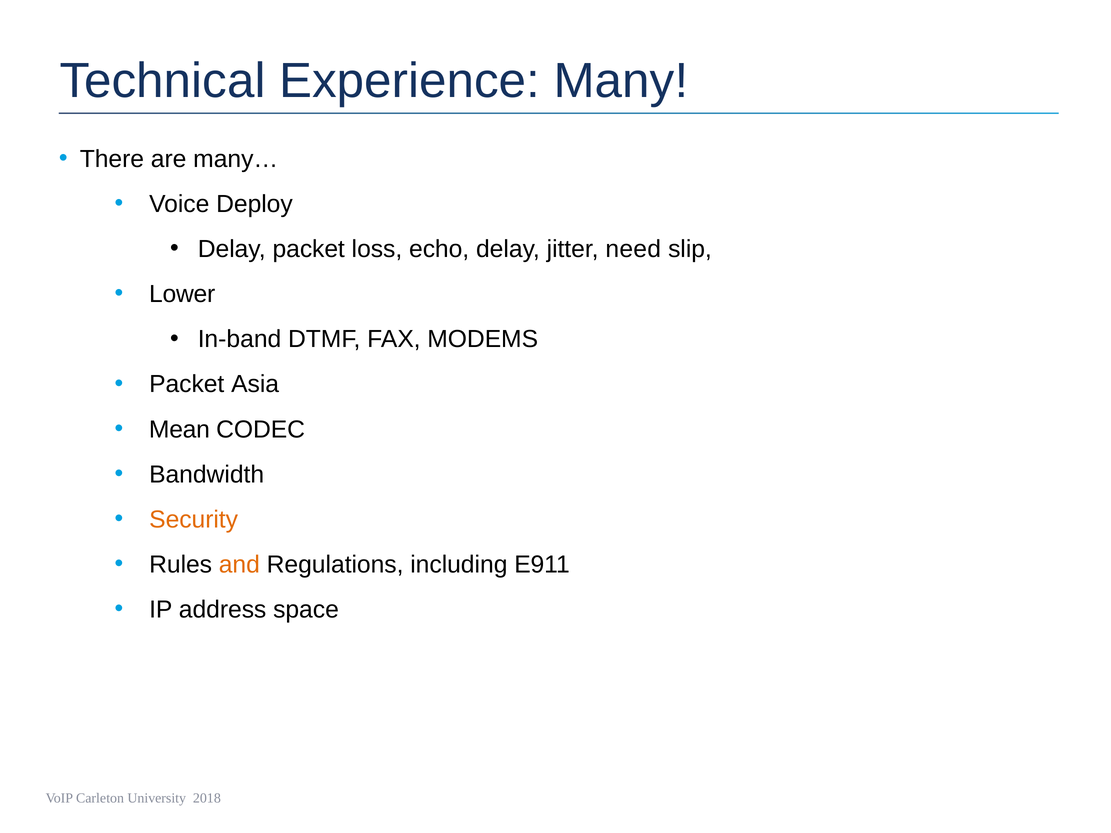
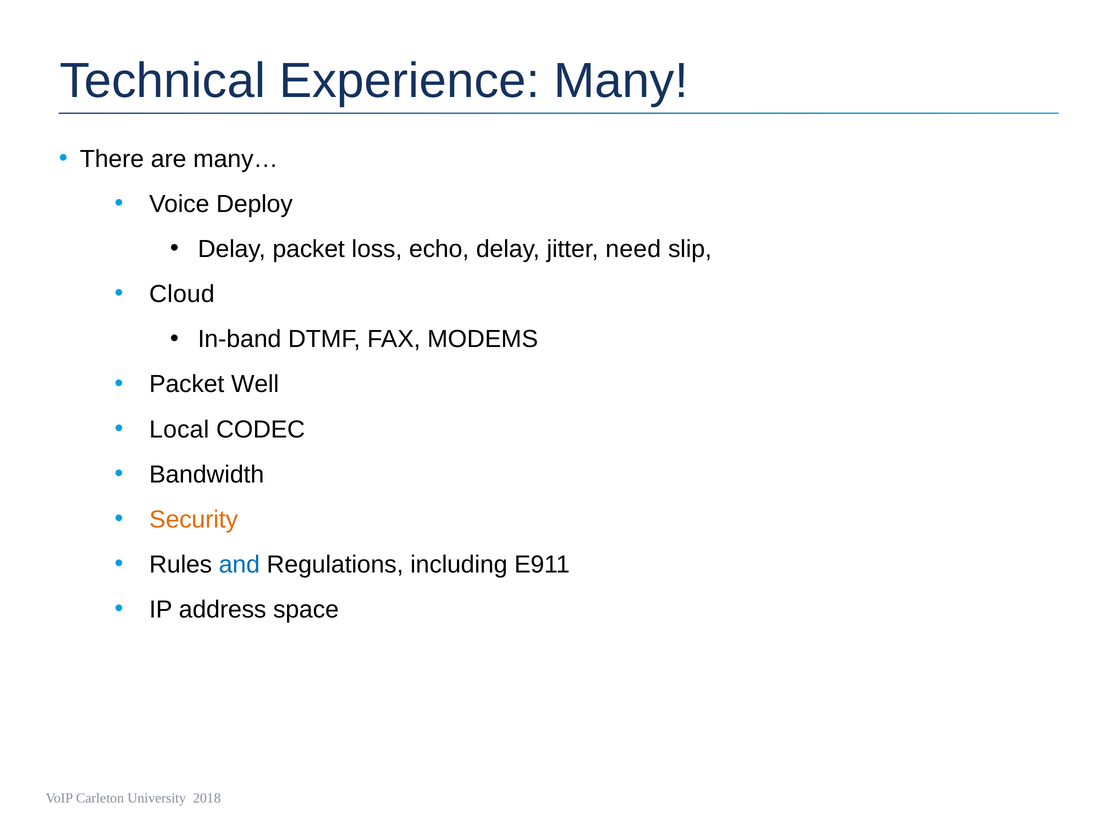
Lower: Lower -> Cloud (182, 294)
Asia: Asia -> Well (255, 384)
Mean: Mean -> Local (179, 430)
and colour: orange -> blue (239, 565)
